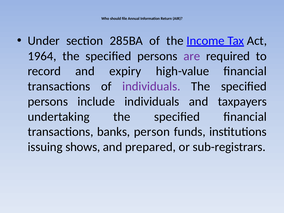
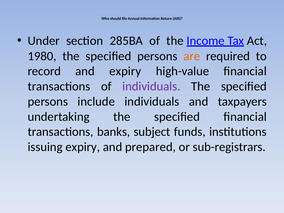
1964: 1964 -> 1980 (42, 56)
are colour: purple -> orange (192, 56)
person: person -> subject (152, 132)
issuing shows: shows -> expiry (83, 147)
